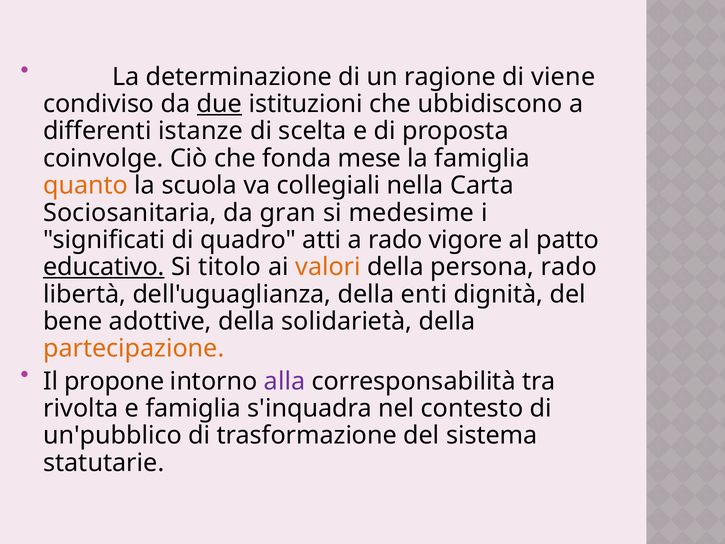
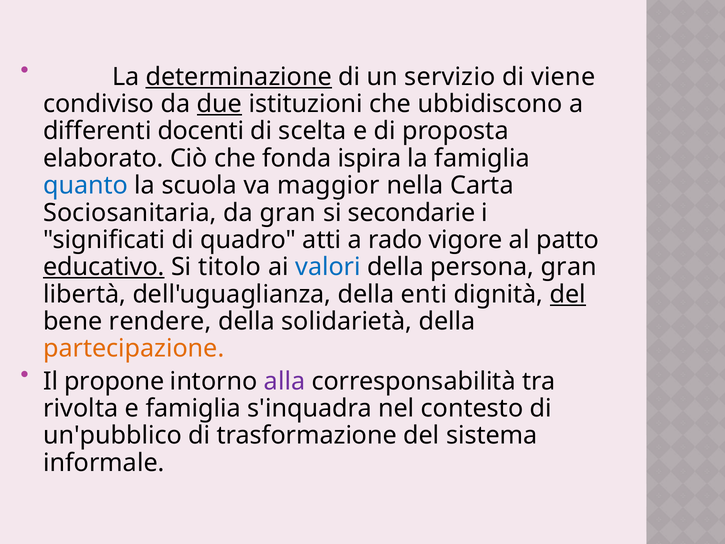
determinazione underline: none -> present (239, 77)
ragione: ragione -> servizio (450, 77)
istanze: istanze -> docenti (201, 131)
coinvolge: coinvolge -> elaborato (103, 158)
mese: mese -> ispira (369, 158)
quanto colour: orange -> blue (86, 185)
collegiali: collegiali -> maggior (328, 185)
medesime: medesime -> secondarie (412, 213)
valori colour: orange -> blue (328, 267)
persona rado: rado -> gran (569, 267)
del underline: none -> present (568, 294)
adottive: adottive -> rendere (160, 321)
statutarie: statutarie -> informale (104, 463)
